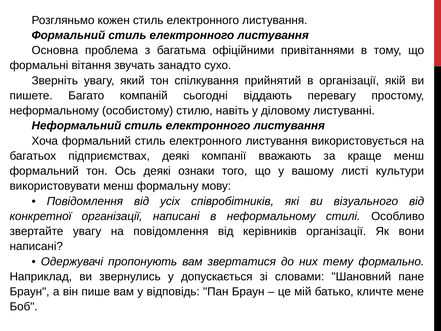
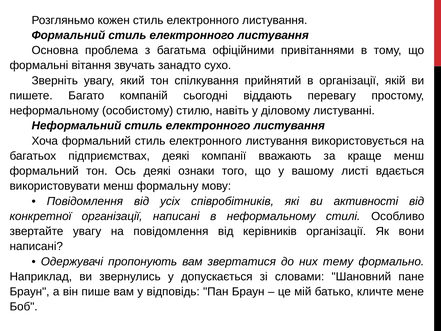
культури: культури -> вдається (400, 171)
візуального: візуального -> активності (366, 201)
